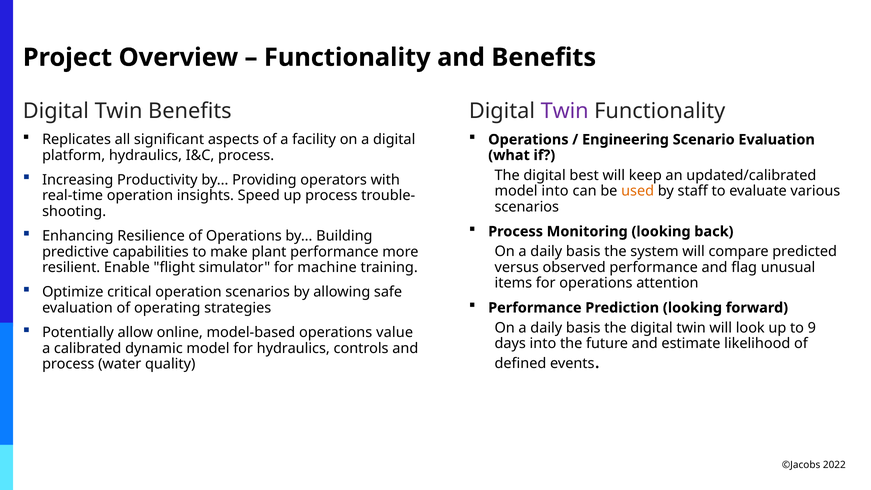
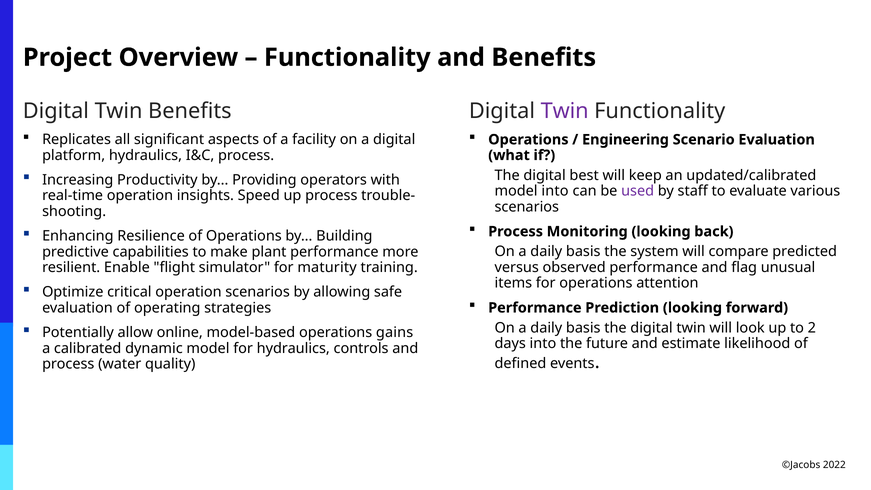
used colour: orange -> purple (638, 191)
machine: machine -> maturity (327, 267)
9: 9 -> 2 (812, 328)
value: value -> gains (395, 333)
